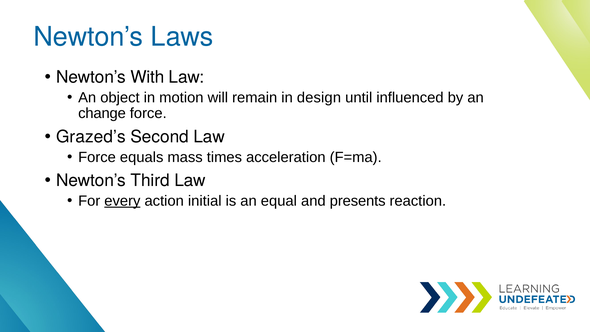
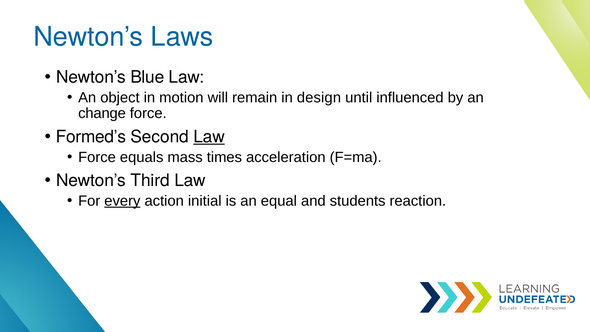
With: With -> Blue (147, 77)
Grazed’s: Grazed’s -> Formed’s (91, 137)
Law underline: none -> present (209, 137)
presents: presents -> students (358, 201)
